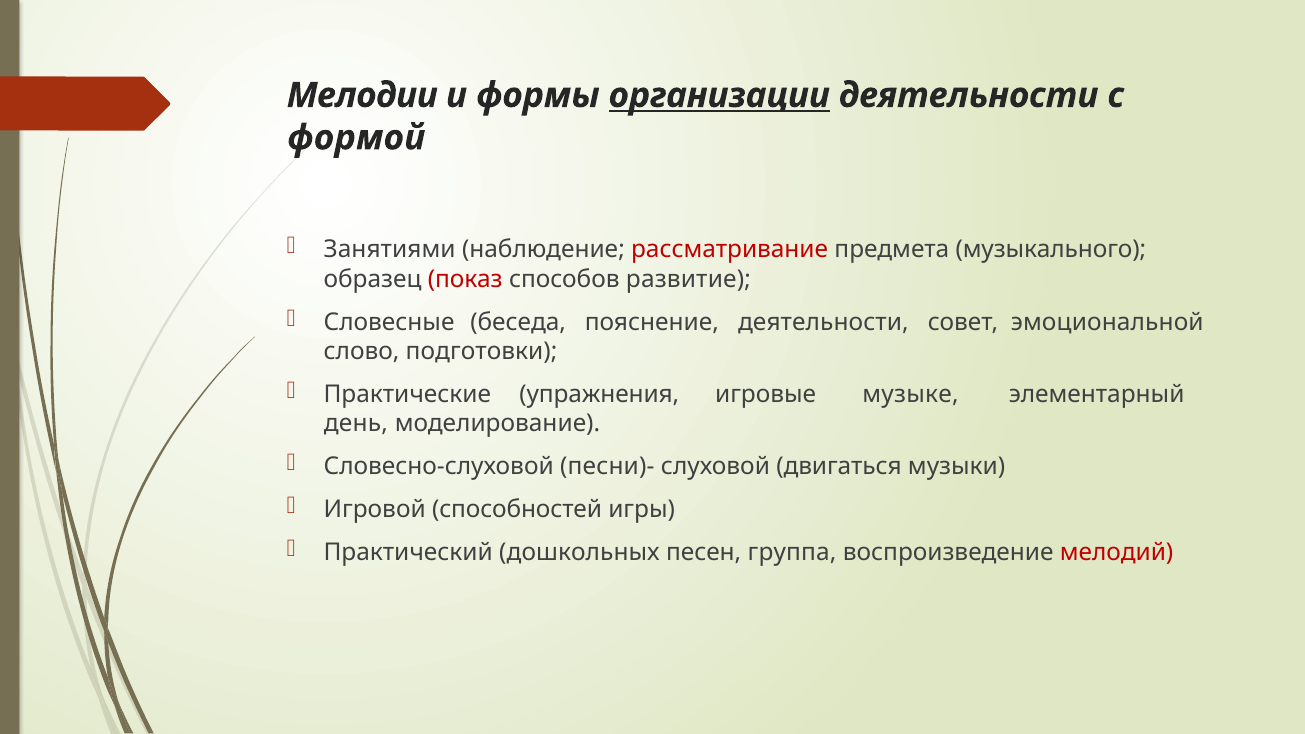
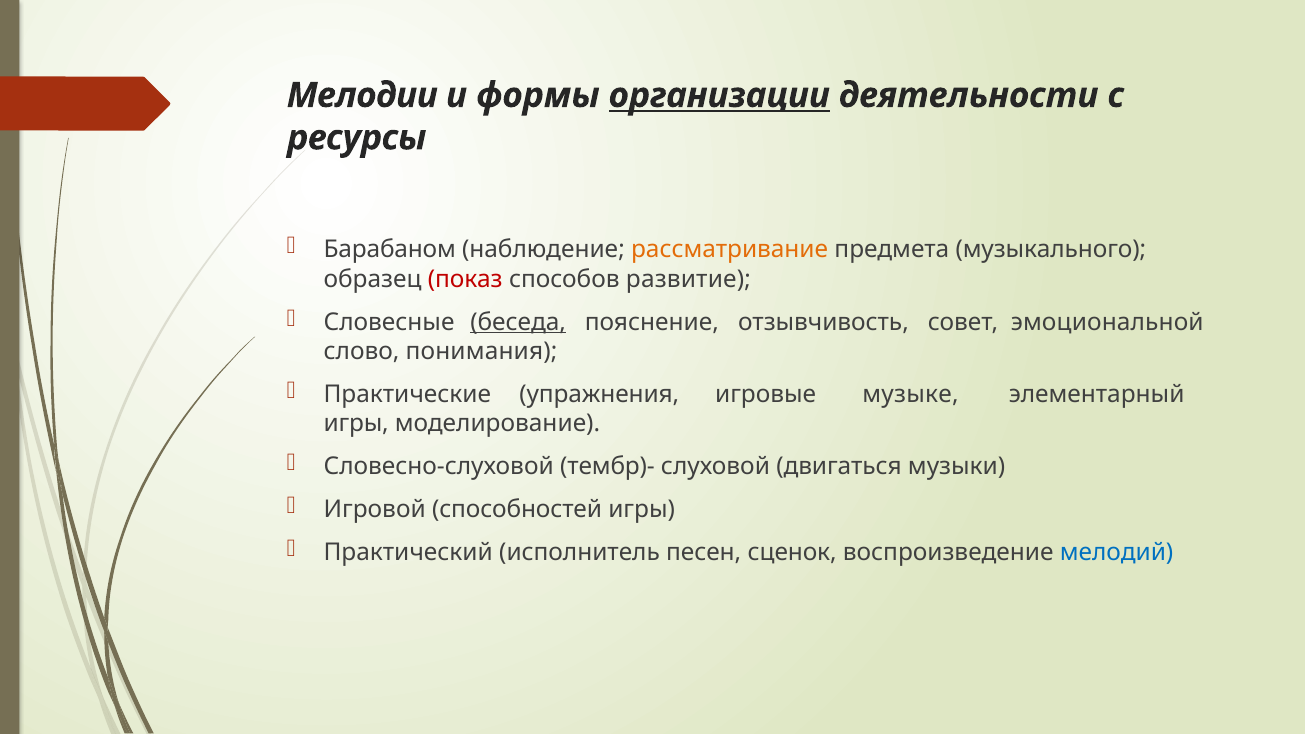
формой: формой -> ресурсы (357, 138)
Занятиями: Занятиями -> Барабаном (390, 250)
рассматривание colour: red -> orange (730, 250)
беседа underline: none -> present (518, 322)
пояснение деятельности: деятельности -> отзывчивость (823, 322)
подготовки: подготовки -> понимания (482, 351)
день: день -> игры (356, 424)
песни)-: песни)- -> тембр)- (607, 467)
дошкольных: дошкольных -> исполнитель (580, 553)
группа: группа -> сценок (792, 553)
мелодий colour: red -> blue (1117, 553)
